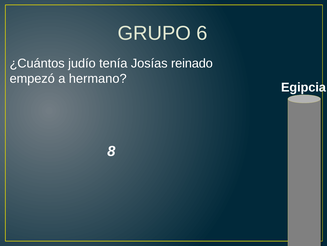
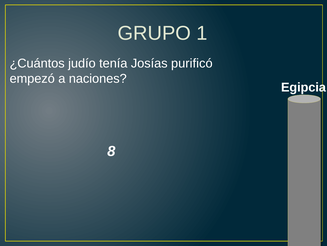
6: 6 -> 1 (202, 33)
reinado: reinado -> purificó (192, 63)
hermano: hermano -> naciones (98, 78)
